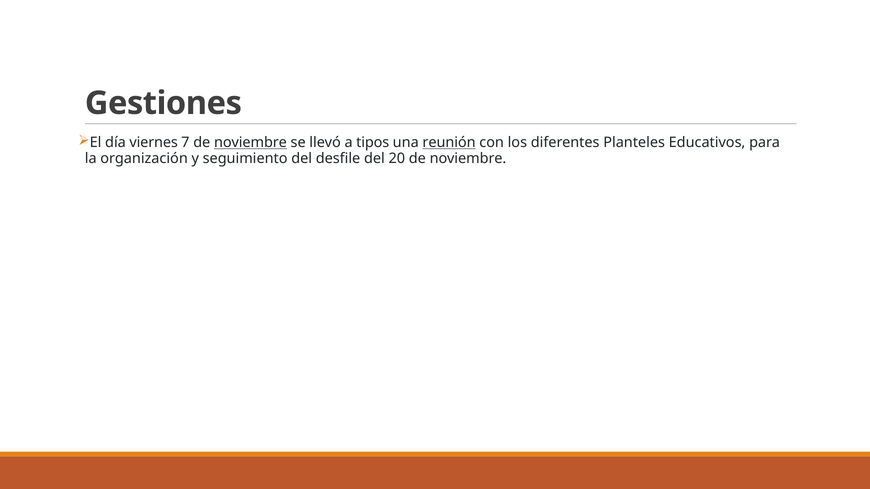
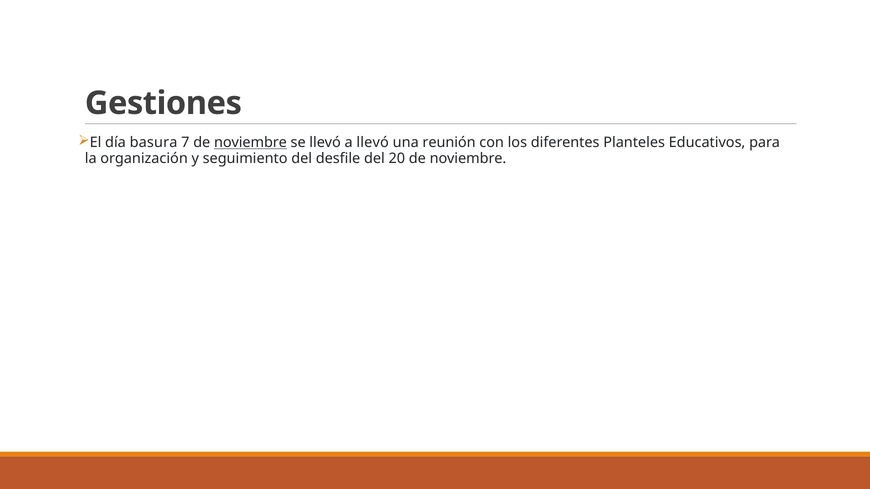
viernes: viernes -> basura (154, 143)
a tipos: tipos -> llevó (373, 143)
reunión underline: present -> none (449, 143)
